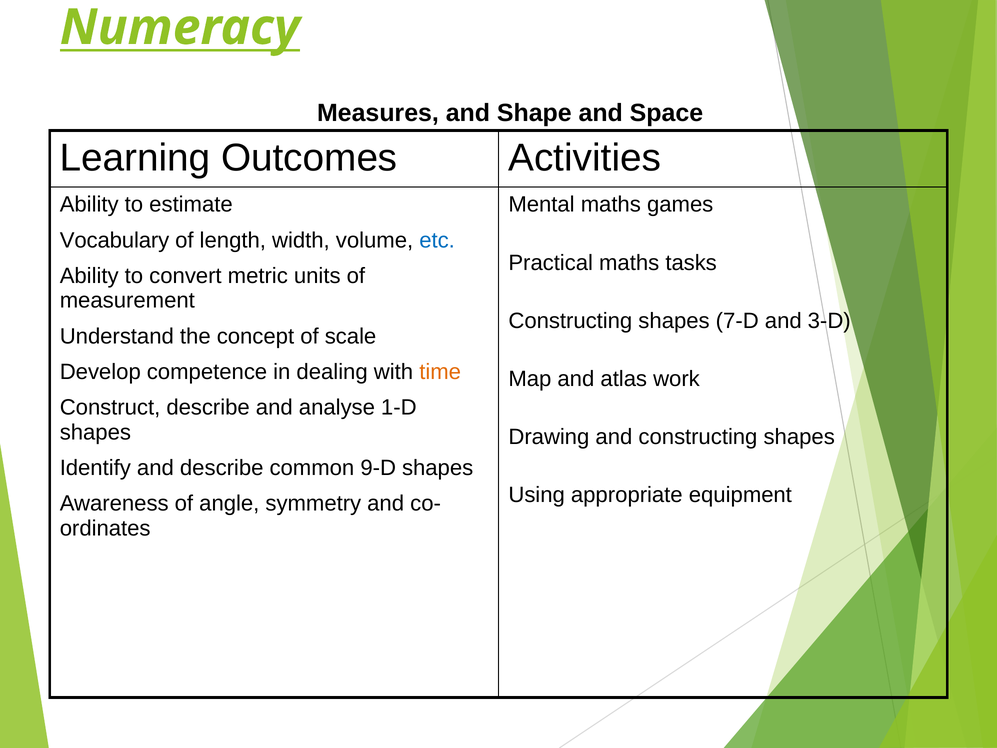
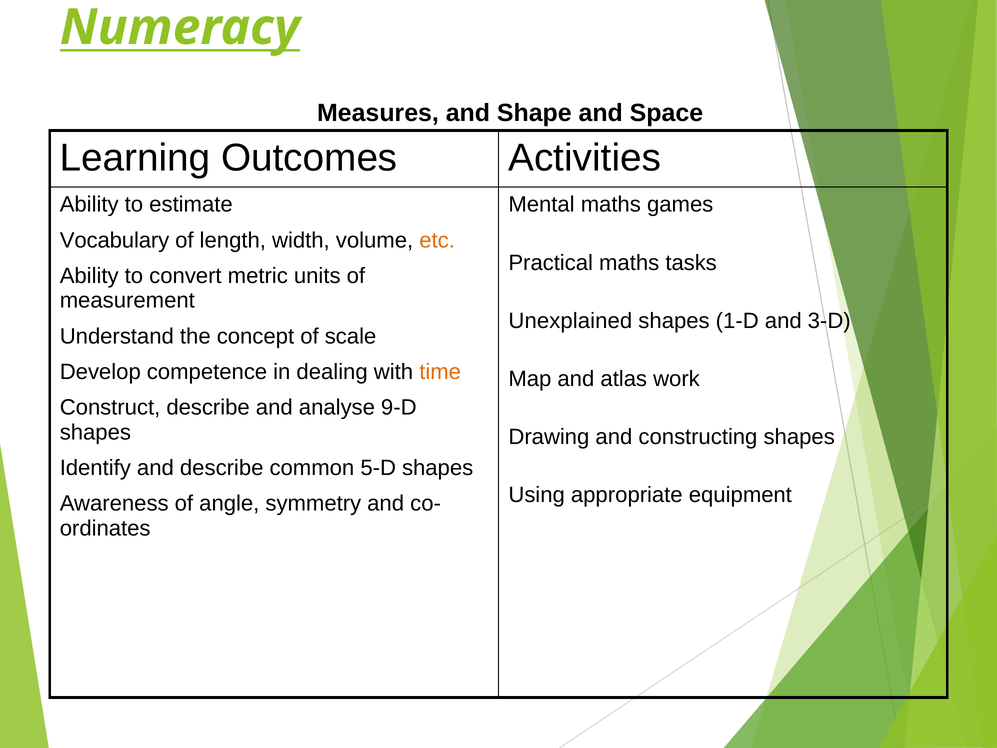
etc colour: blue -> orange (437, 240)
Constructing: Constructing -> Unexplained (570, 321)
7-D: 7-D -> 1-D (737, 321)
1-D: 1-D -> 9-D (399, 408)
9-D: 9-D -> 5-D (378, 468)
